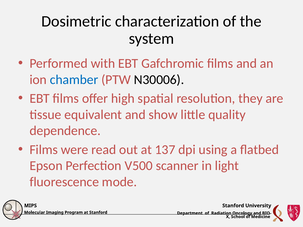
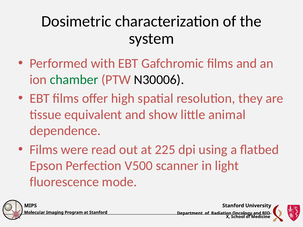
chamber colour: blue -> green (74, 80)
quality: quality -> animal (227, 115)
137: 137 -> 225 (165, 150)
